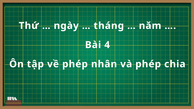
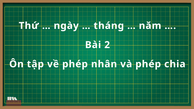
4: 4 -> 2 (107, 45)
